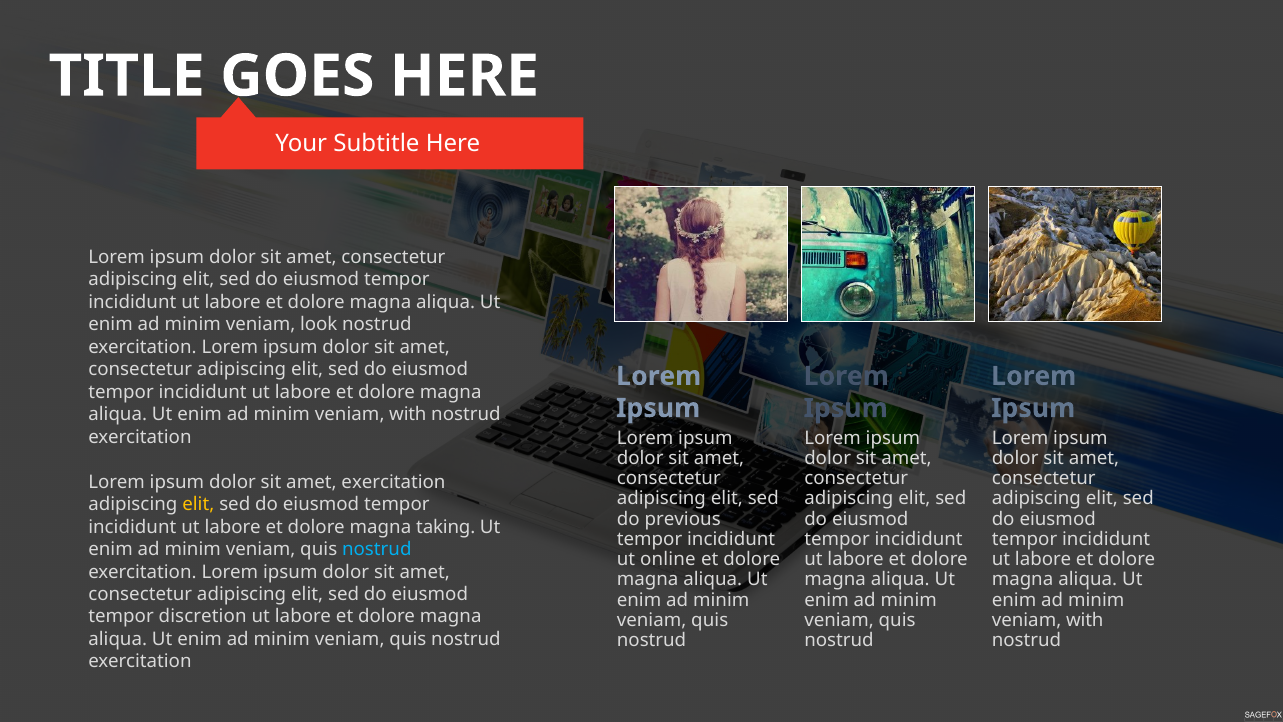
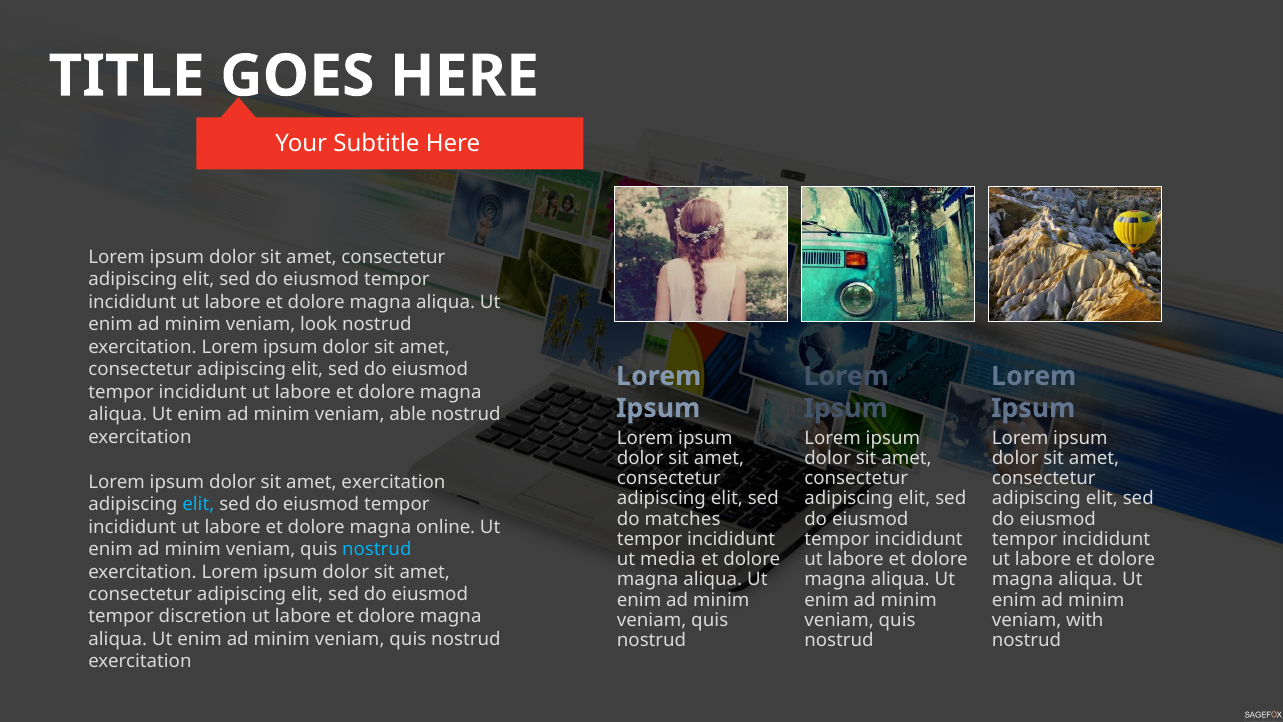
with: with -> able (408, 414)
elit colour: yellow -> light blue (198, 504)
previous: previous -> matches (683, 519)
taking: taking -> online (446, 527)
online: online -> media (668, 559)
